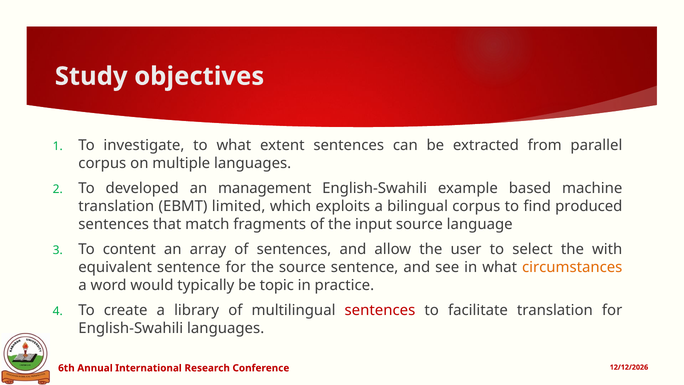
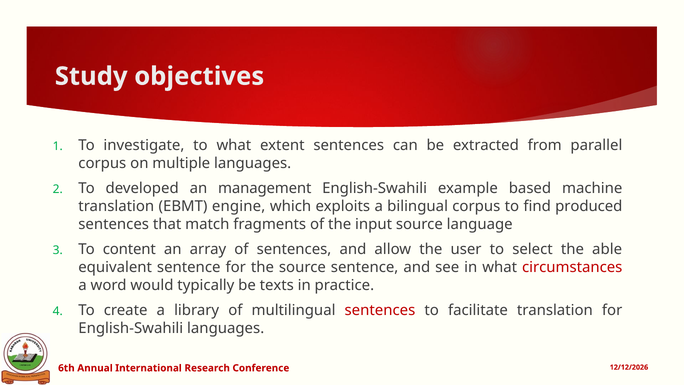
limited: limited -> engine (239, 206)
with: with -> able (607, 249)
circumstances colour: orange -> red (572, 267)
topic: topic -> texts (277, 285)
